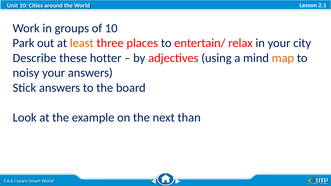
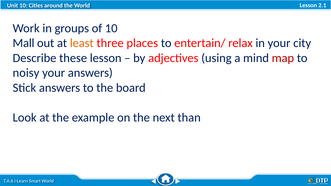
Park: Park -> Mall (24, 43)
these hotter: hotter -> lesson (106, 58)
map colour: orange -> red (283, 58)
